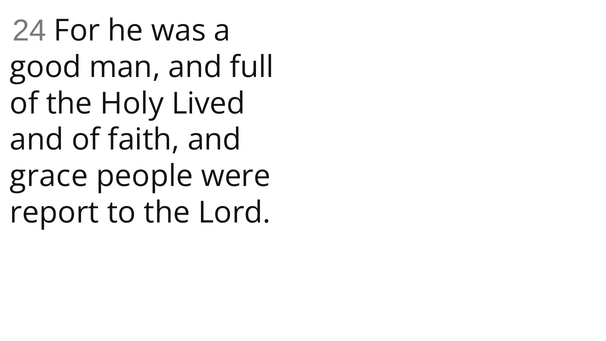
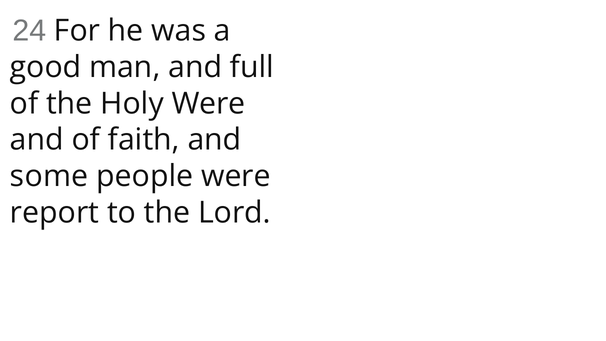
Holy Lived: Lived -> Were (208, 104)
grace: grace -> some (49, 176)
